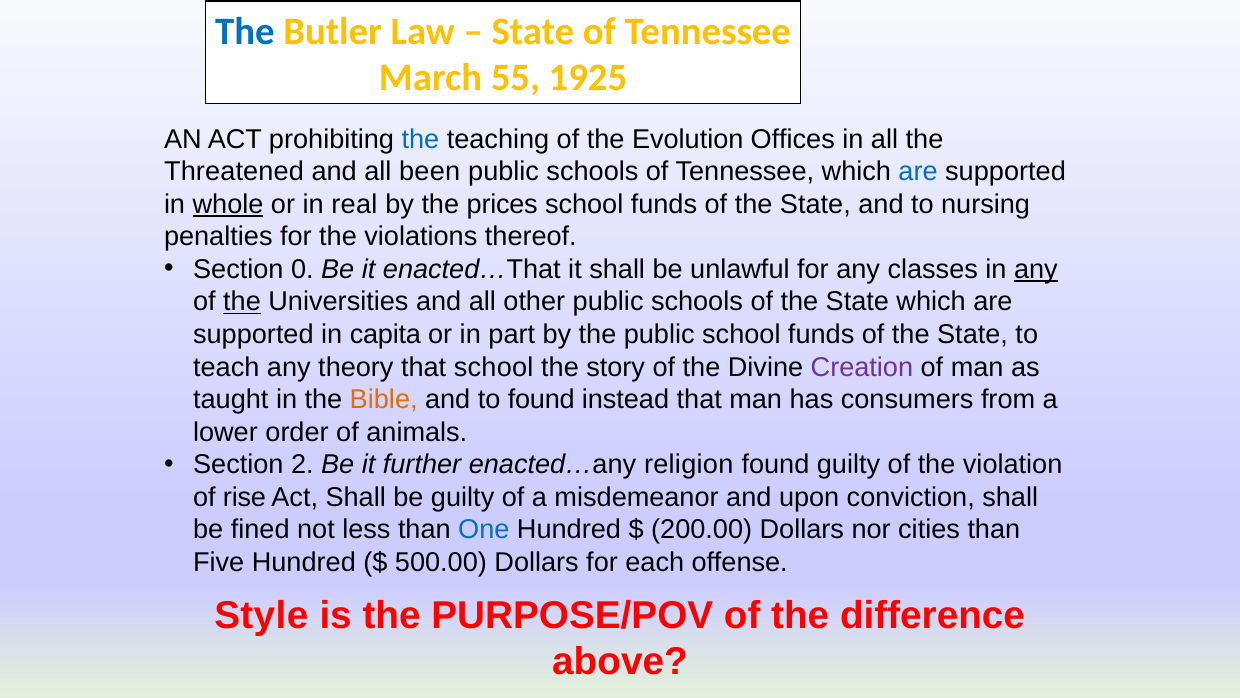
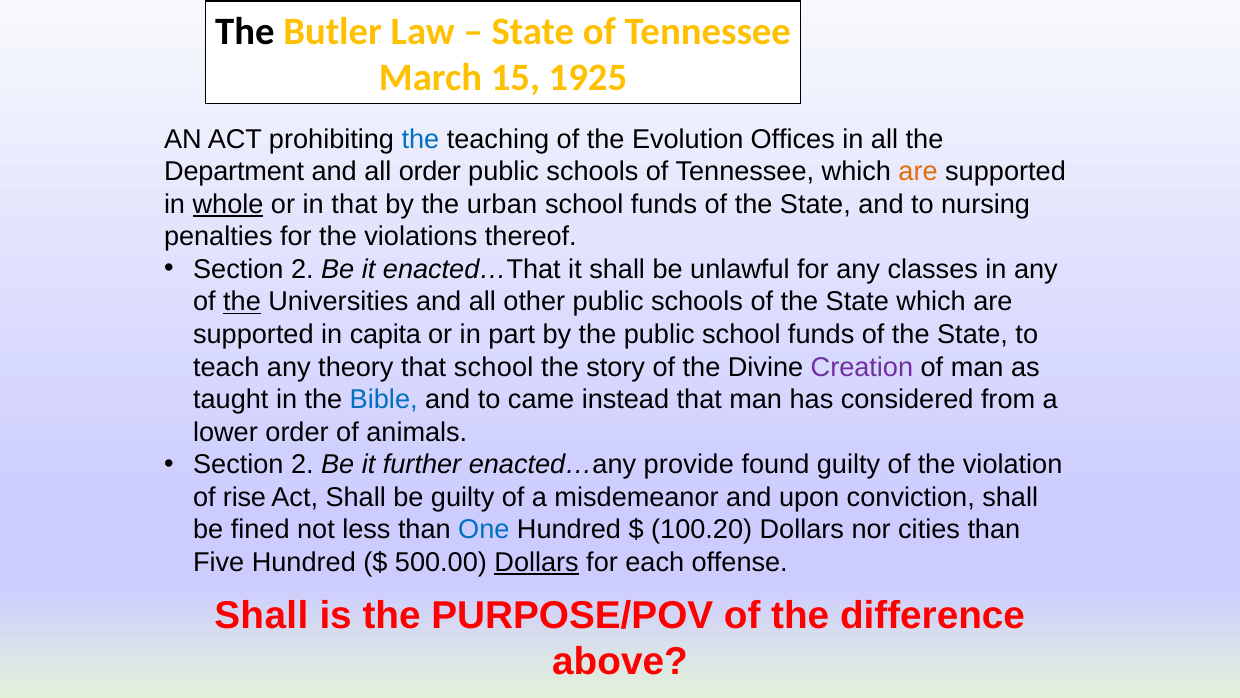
The colour: blue -> black (245, 32)
55: 55 -> 15 (515, 78)
Threatened: Threatened -> Department (234, 172)
all been: been -> order (430, 172)
are colour: blue -> orange (918, 172)
in real: real -> that (354, 204)
prices: prices -> urban (502, 204)
0: 0 -> 2 (302, 269)
any underline: present -> none (1036, 269)
Bible colour: orange -> blue (384, 399)
to found: found -> came (541, 399)
consumers: consumers -> considered (907, 399)
religion: religion -> provide (689, 464)
200.00: 200.00 -> 100.20 (702, 530)
Dollars underline: none -> present (537, 562)
Style: Style -> Shall (261, 615)
